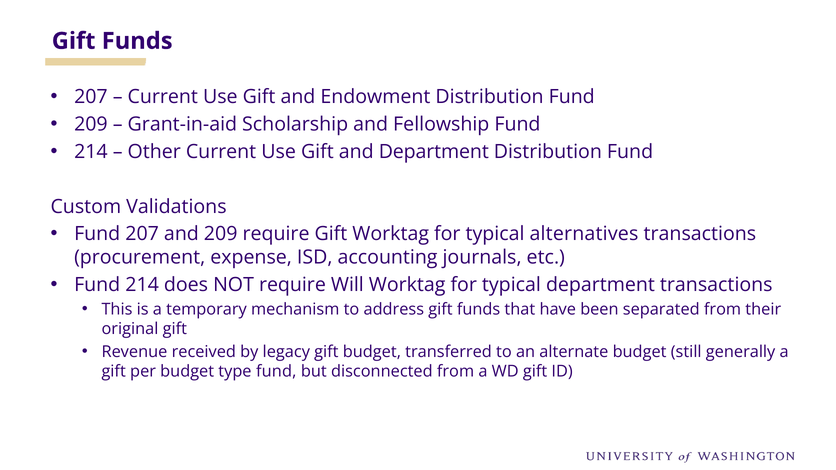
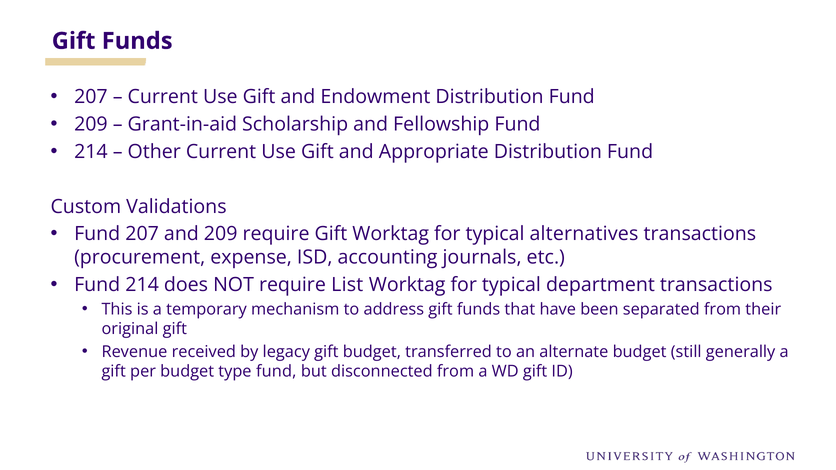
and Department: Department -> Appropriate (434, 152)
Will: Will -> List (347, 285)
